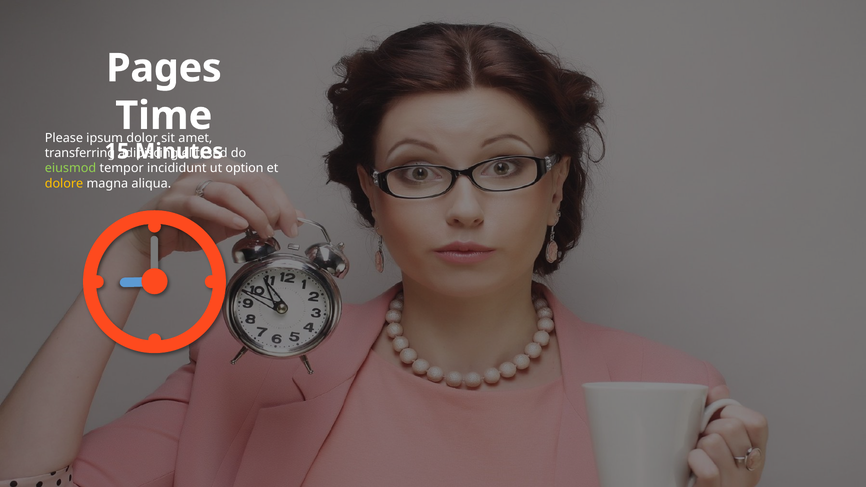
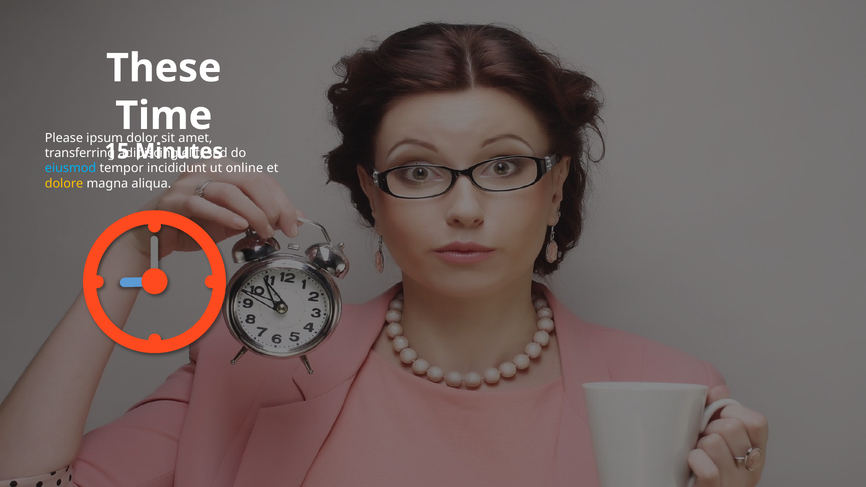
Pages: Pages -> These (164, 68)
eiusmod colour: light green -> light blue (71, 168)
option: option -> online (244, 168)
